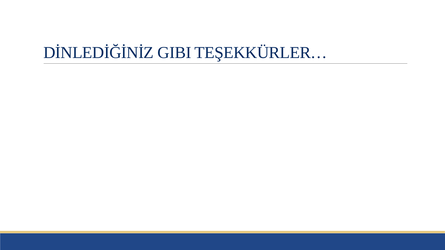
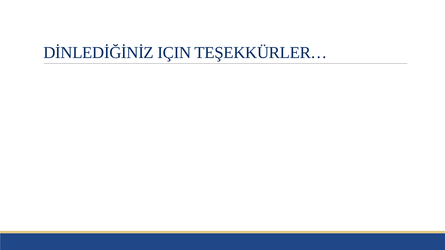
GIBI: GIBI -> IÇIN (174, 53)
